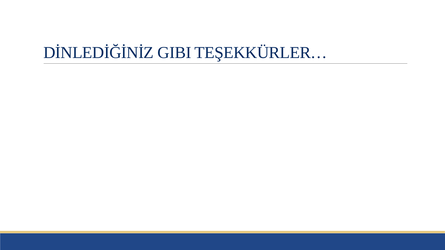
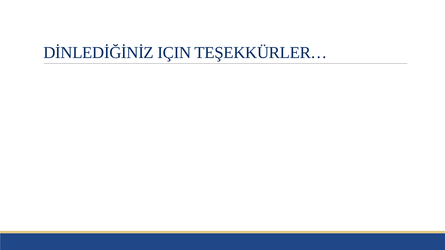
GIBI: GIBI -> IÇIN (174, 53)
